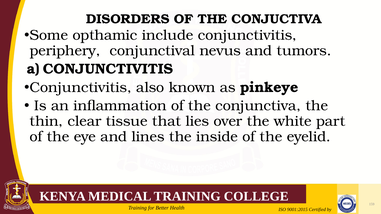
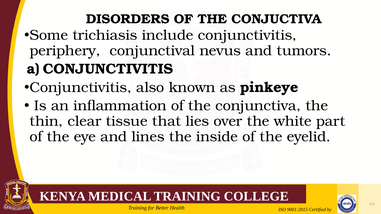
opthamic: opthamic -> trichiasis (105, 35)
